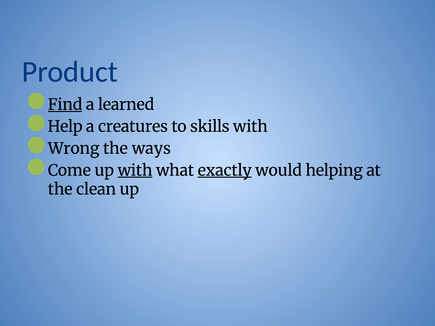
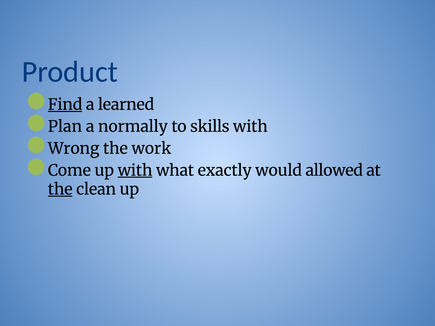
Help: Help -> Plan (65, 127)
creatures: creatures -> normally (133, 127)
ways: ways -> work (151, 149)
exactly underline: present -> none (225, 171)
helping: helping -> allowed (334, 171)
the underline: none -> present (60, 190)
